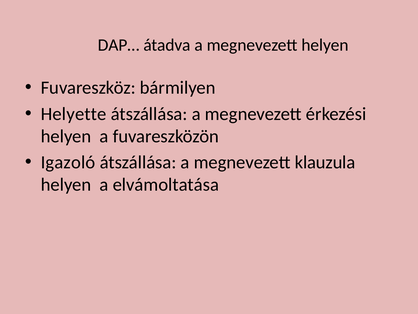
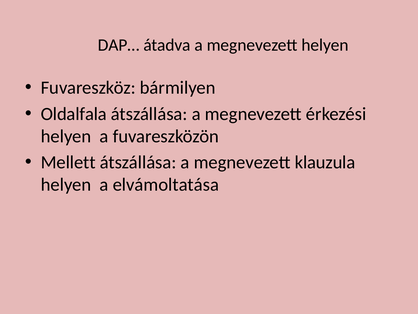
Helyette: Helyette -> Oldalfala (74, 114)
Igazoló: Igazoló -> Mellett (68, 162)
